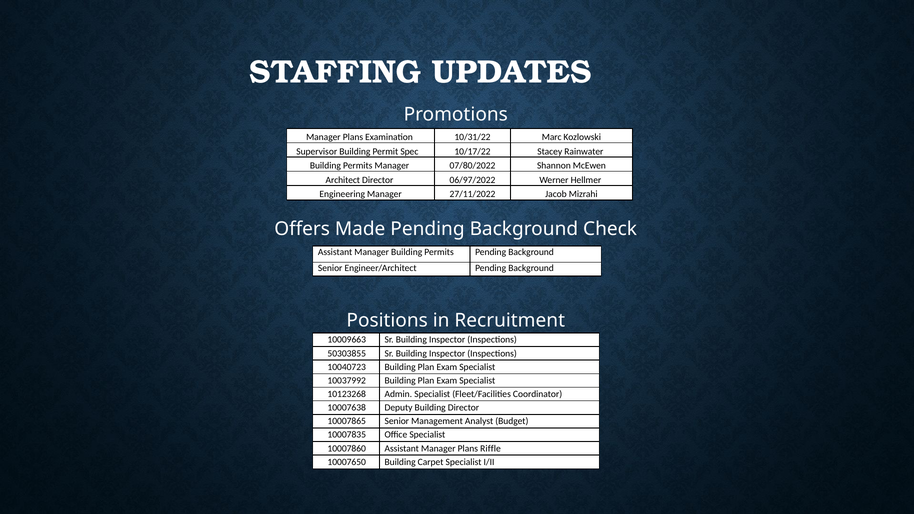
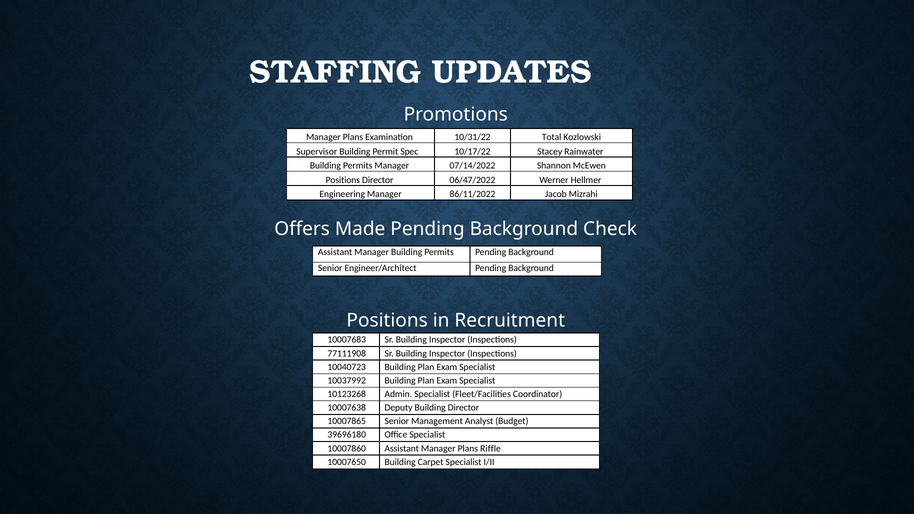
Marc: Marc -> Total (552, 137)
07/80/2022: 07/80/2022 -> 07/14/2022 (473, 166)
Architect: Architect -> Positions (343, 180)
06/97/2022: 06/97/2022 -> 06/47/2022 (473, 180)
27/11/2022: 27/11/2022 -> 86/11/2022 (473, 194)
10009663: 10009663 -> 10007683 (347, 340)
50303855: 50303855 -> 77111908 (347, 354)
10007835: 10007835 -> 39696180 (347, 435)
